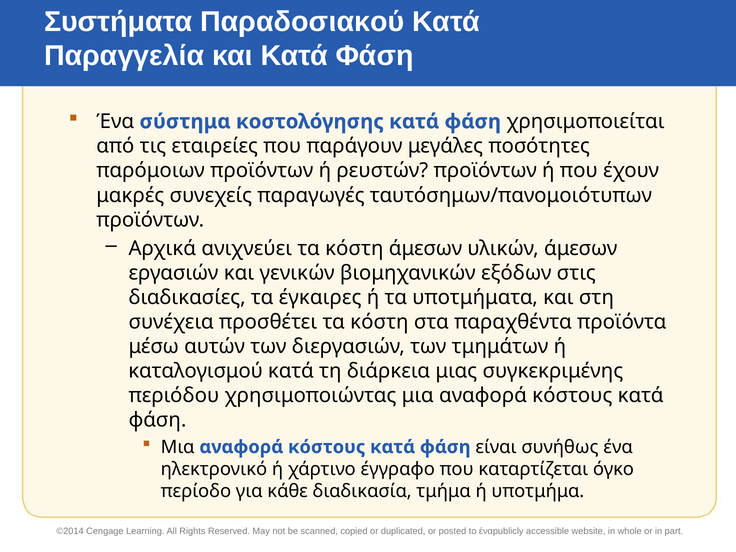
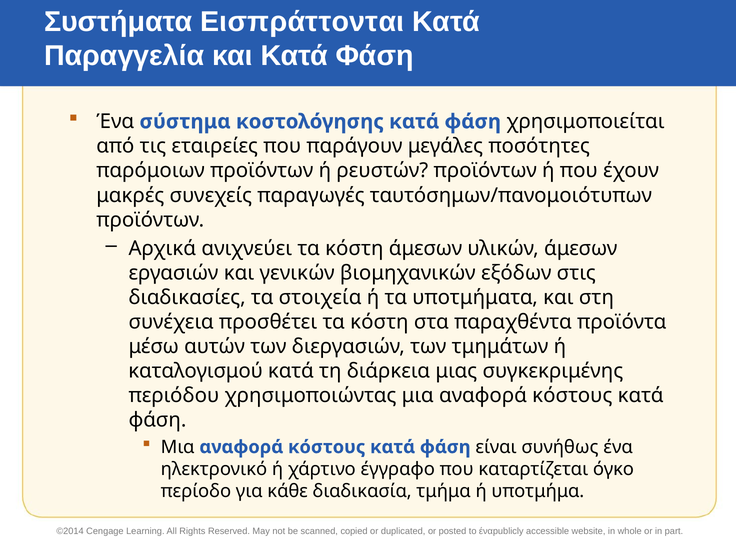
Παραδοσιακού: Παραδοσιακού -> Εισπράττονται (302, 22)
έγκαιρες: έγκαιρες -> στοιχεία (320, 298)
